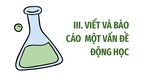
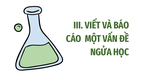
ĐỘNG: ĐỘNG -> NGỬA (101, 52)
